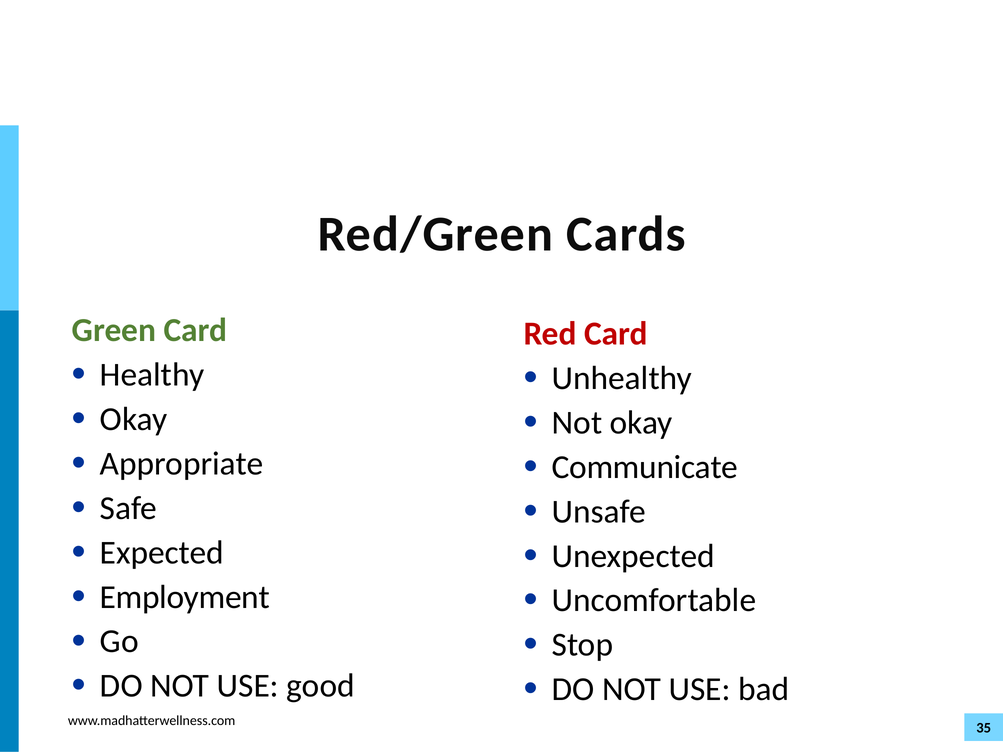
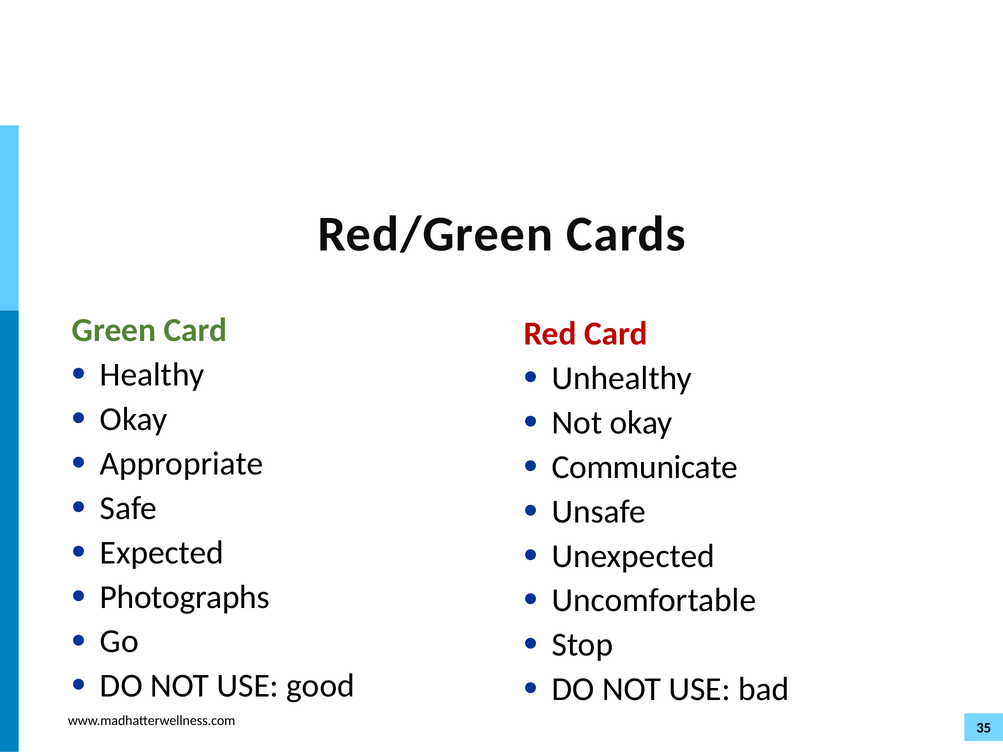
Employment: Employment -> Photographs (185, 597)
